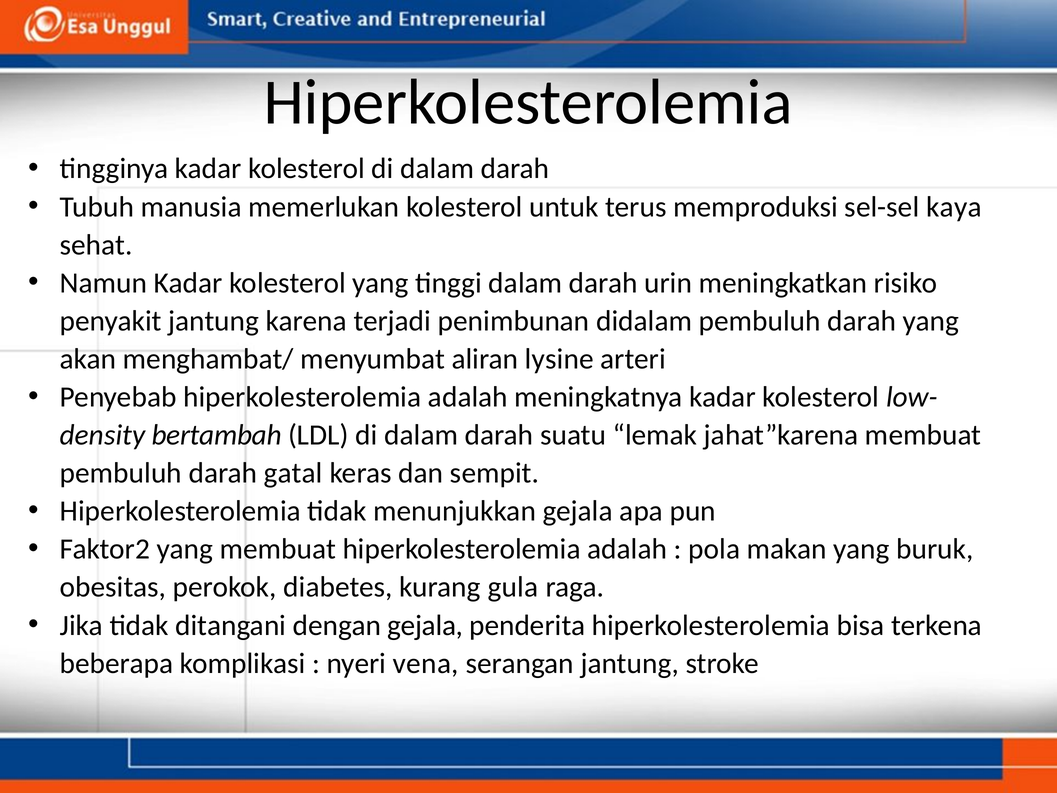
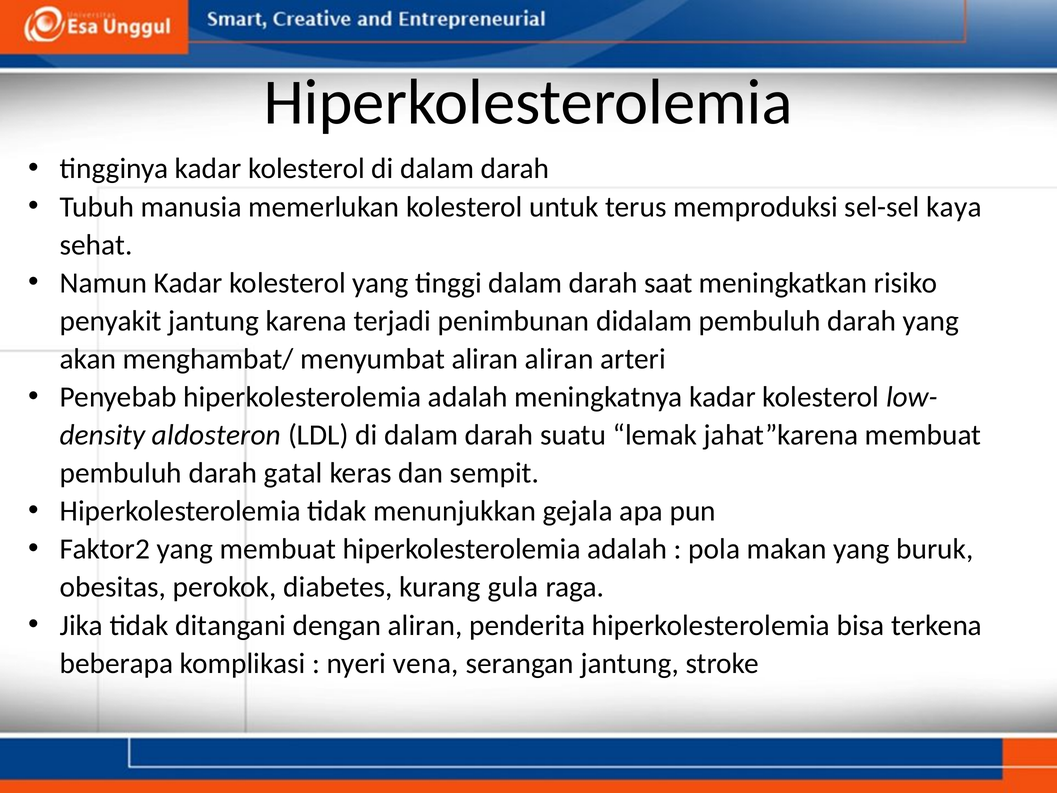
urin: urin -> saat (668, 283)
aliran lysine: lysine -> aliran (559, 359)
bertambah: bertambah -> aldosteron (216, 435)
dengan gejala: gejala -> aliran (425, 625)
